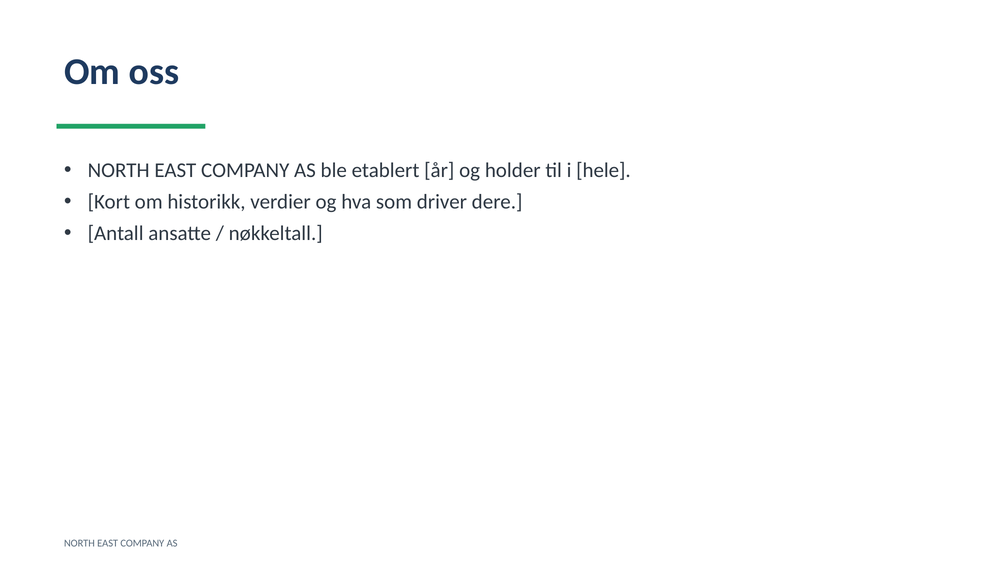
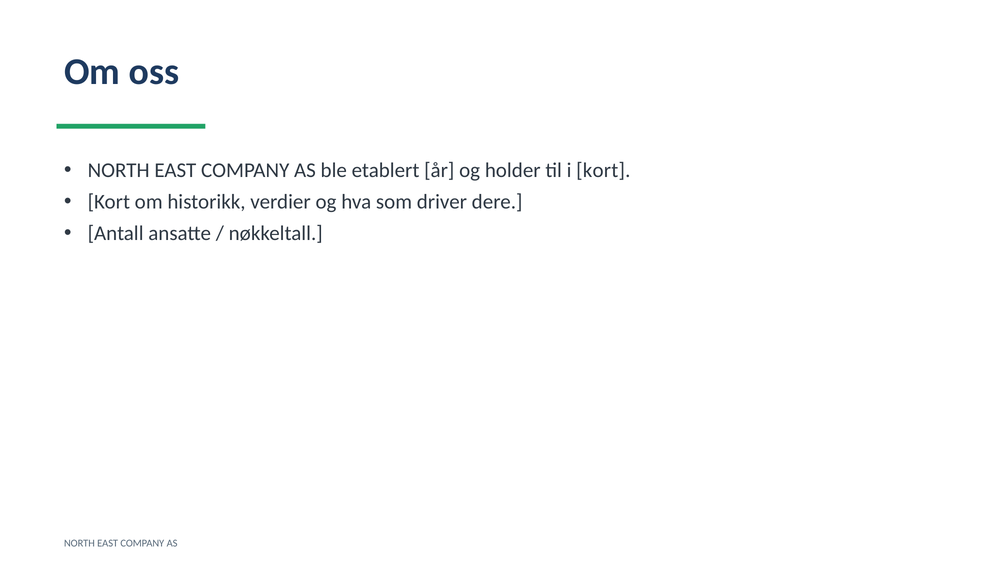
i hele: hele -> kort (603, 171)
